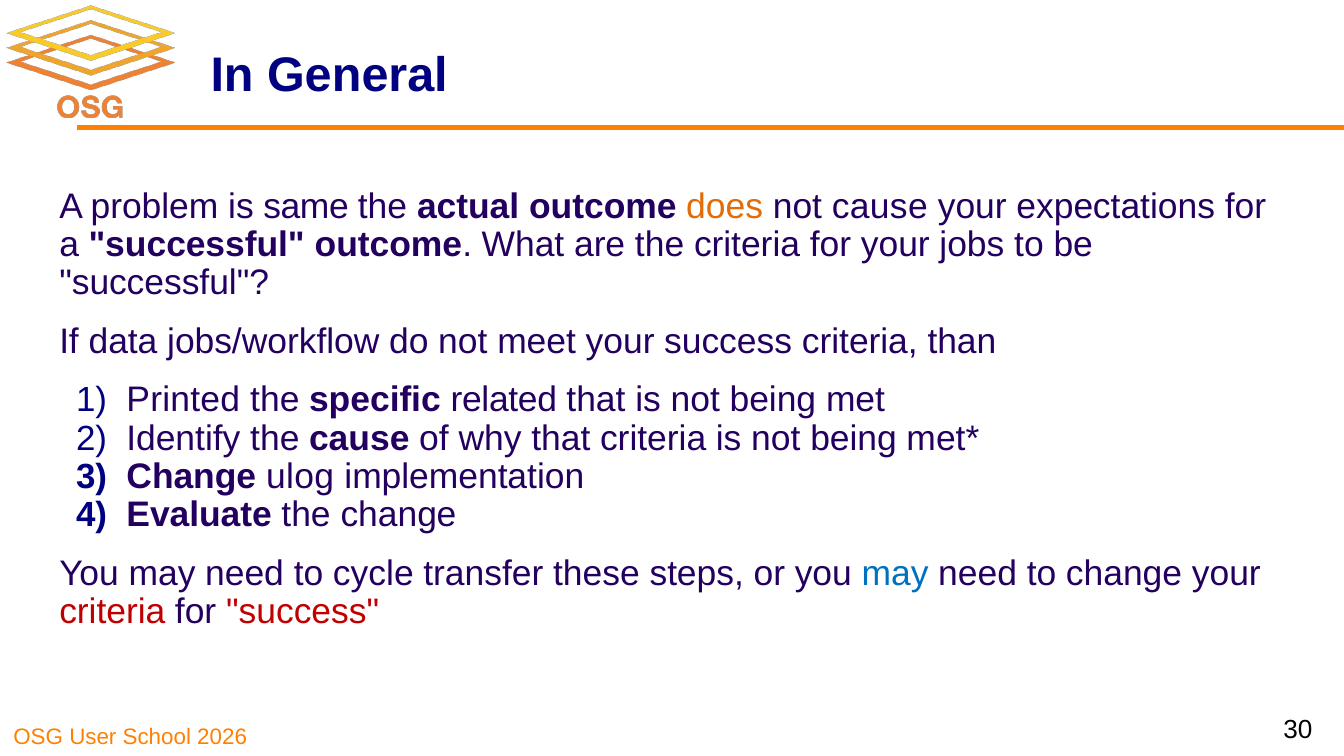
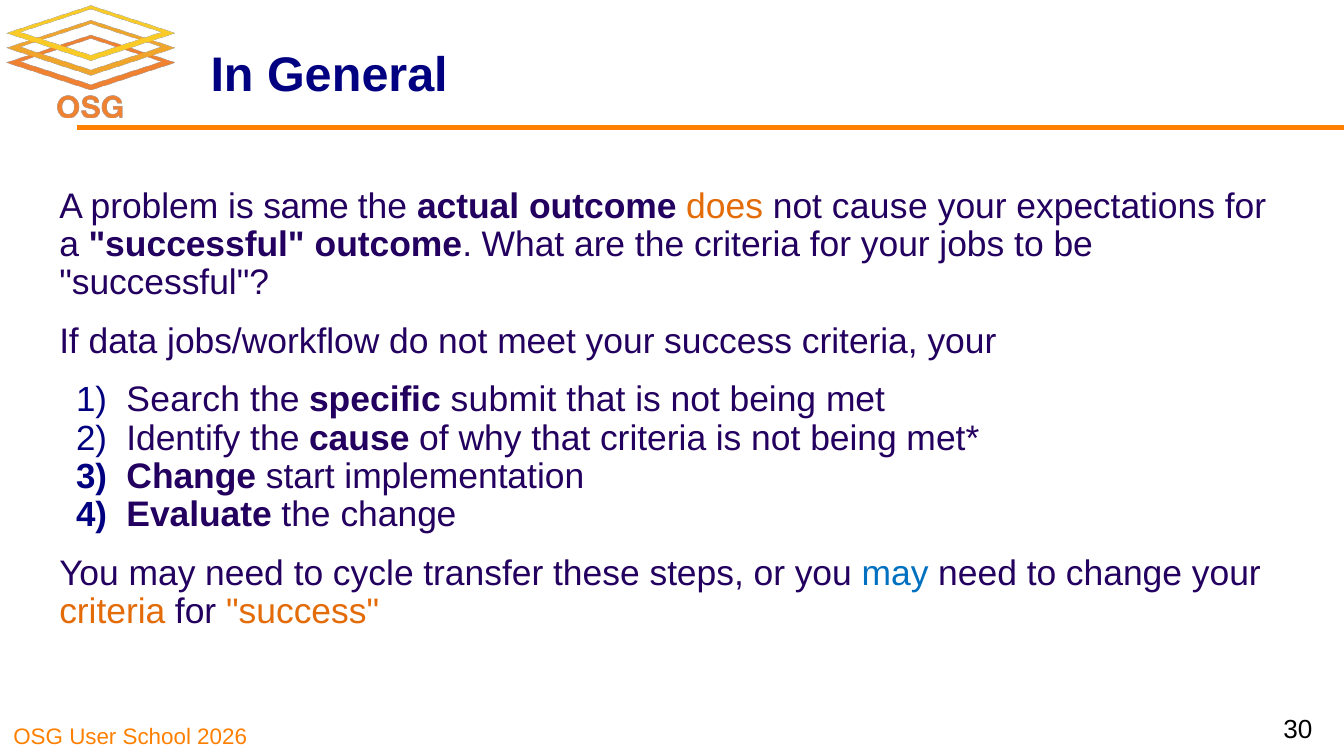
criteria than: than -> your (962, 342)
Printed: Printed -> Search (183, 400)
related: related -> submit (504, 400)
ulog: ulog -> start (300, 477)
criteria colour: red -> orange (112, 612)
success colour: red -> orange (303, 612)
